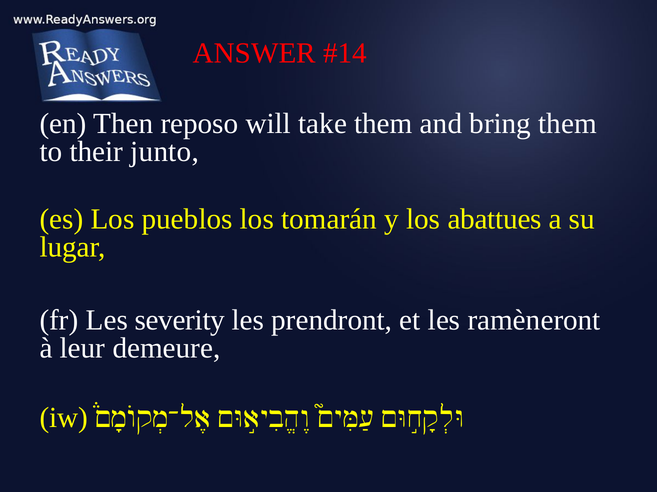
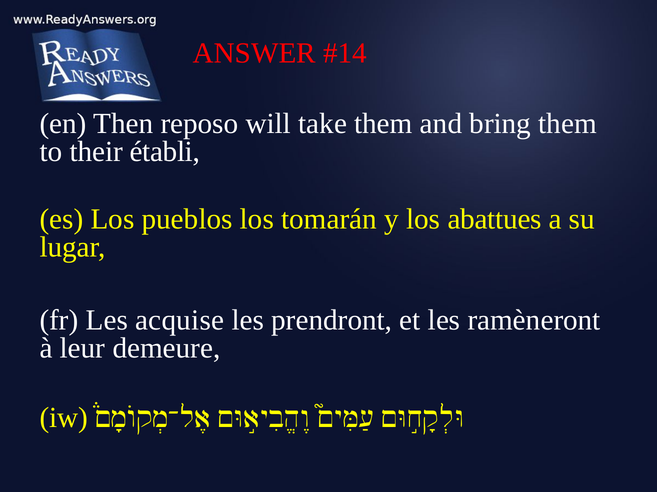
junto: junto -> établi (165, 152)
severity: severity -> acquise (180, 321)
